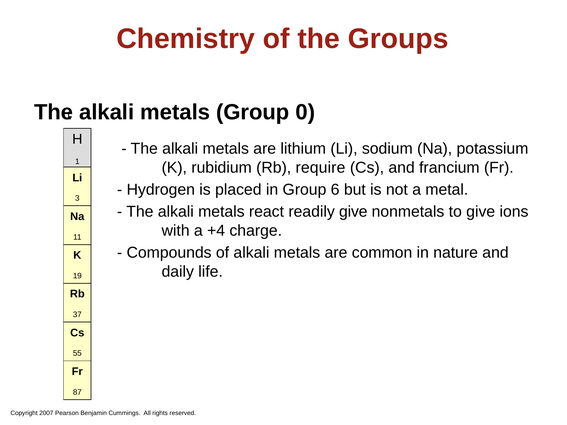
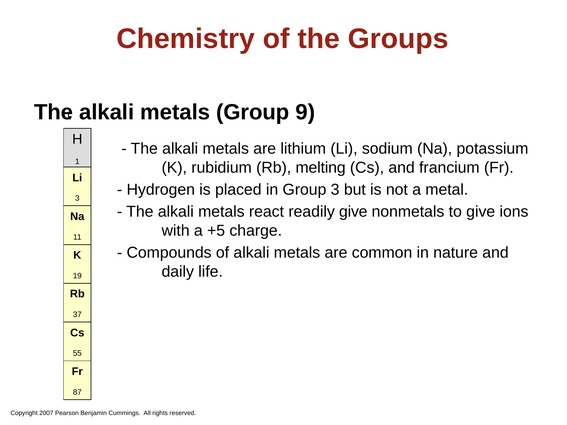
0: 0 -> 9 (305, 112)
require: require -> melting (321, 168)
Group 6: 6 -> 3 (335, 190)
+4: +4 -> +5 (216, 231)
